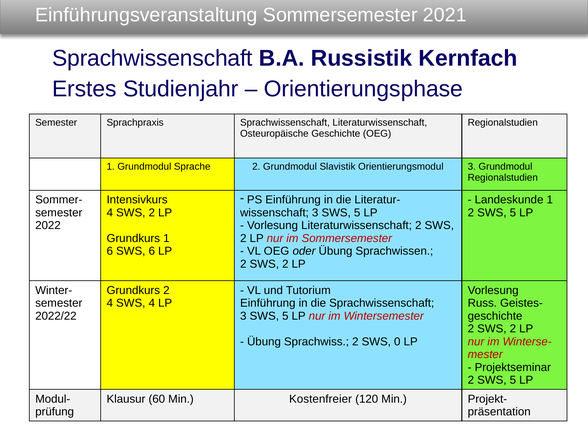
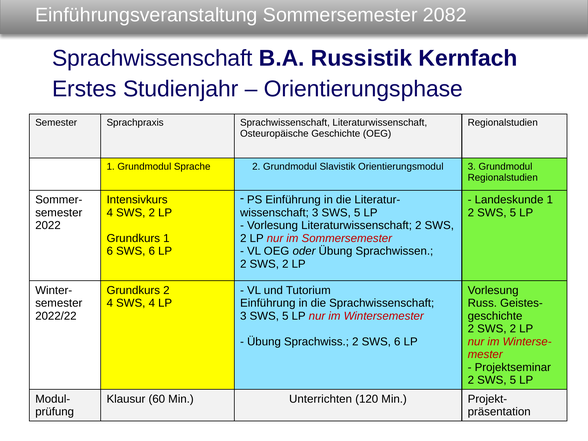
2021: 2021 -> 2082 (445, 15)
2 SWS 0: 0 -> 6 (397, 342)
Kostenfreier: Kostenfreier -> Unterrichten (321, 399)
